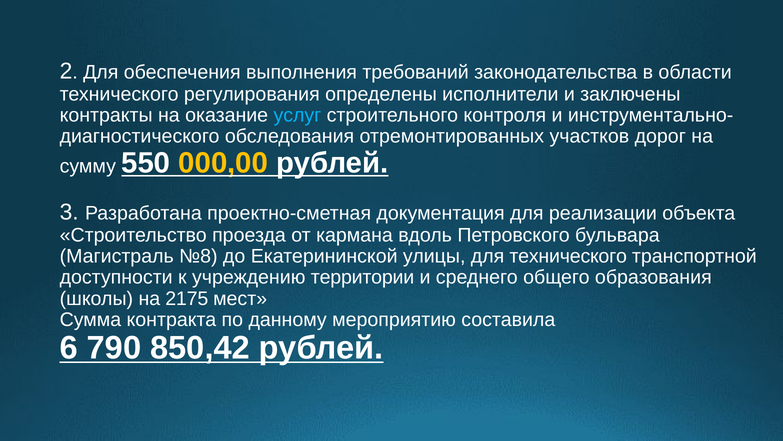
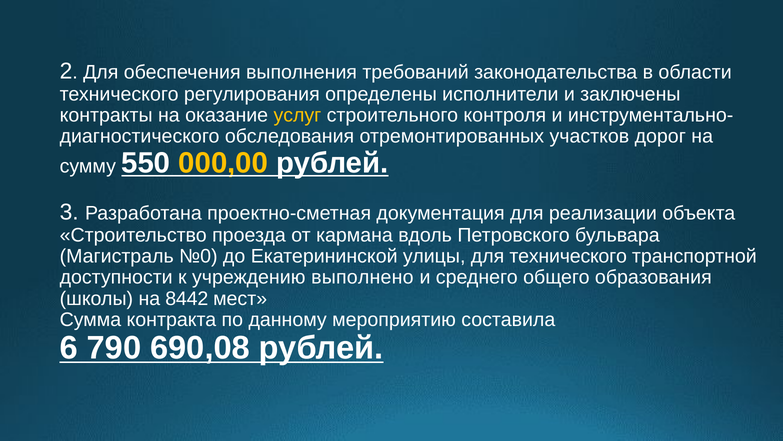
услуг colour: light blue -> yellow (297, 115)
№8: №8 -> №0 (198, 256)
территории: территории -> выполнено (362, 277)
2175: 2175 -> 8442 (187, 298)
850,42: 850,42 -> 690,08 (200, 348)
